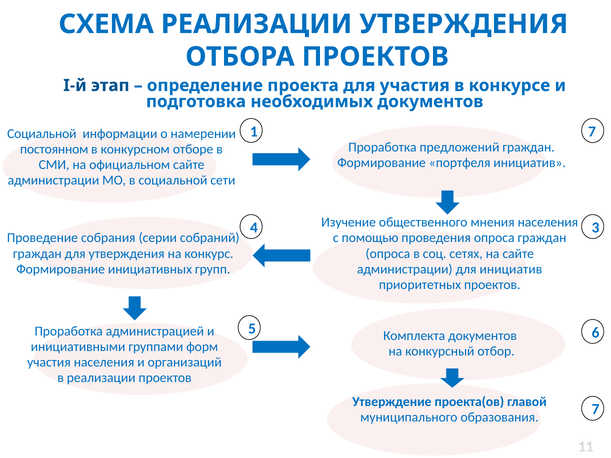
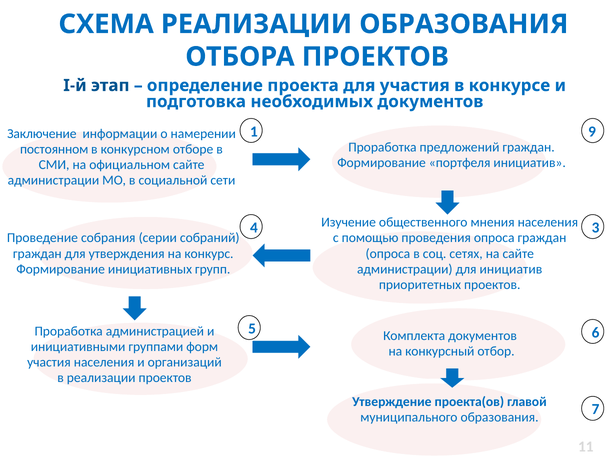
РЕАЛИЗАЦИИ УТВЕРЖДЕНИЯ: УТВЕРЖДЕНИЯ -> ОБРАЗОВАНИЯ (464, 24)
1 7: 7 -> 9 (592, 132)
Социальной: Социальной -> Заключение (42, 134)
